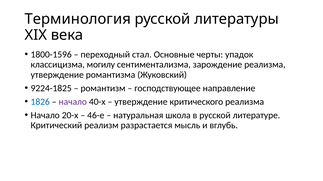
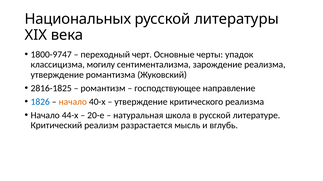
Терминология: Терминология -> Национальных (78, 19)
1800-1596: 1800-1596 -> 1800-9747 (51, 55)
стал: стал -> черт (142, 55)
9224-1825: 9224-1825 -> 2816-1825 (51, 89)
начало colour: purple -> orange (73, 102)
20-х: 20-х -> 44-х (70, 116)
46-е: 46-е -> 20-е (96, 116)
